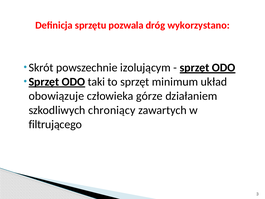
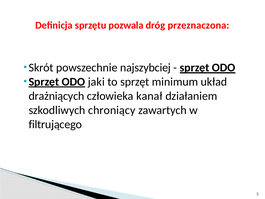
wykorzystano: wykorzystano -> przeznaczona (199, 25)
izolującym: izolującym -> najszybciej (145, 68)
taki: taki -> jaki (96, 82)
obowiązuje: obowiązuje -> drażniących (56, 96)
górze: górze -> kanał (149, 96)
